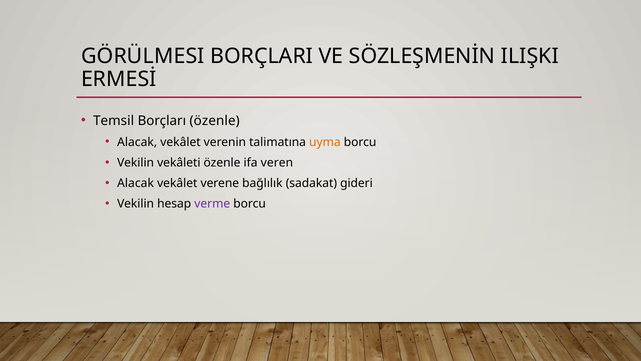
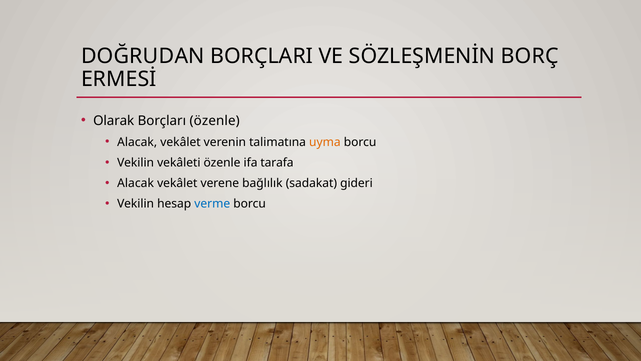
GÖRÜLMESI: GÖRÜLMESI -> DOĞRUDAN (143, 56)
ILIŞKI: ILIŞKI -> BORÇ (530, 56)
Temsil: Temsil -> Olarak (114, 121)
veren: veren -> tarafa (277, 162)
verme colour: purple -> blue (212, 204)
